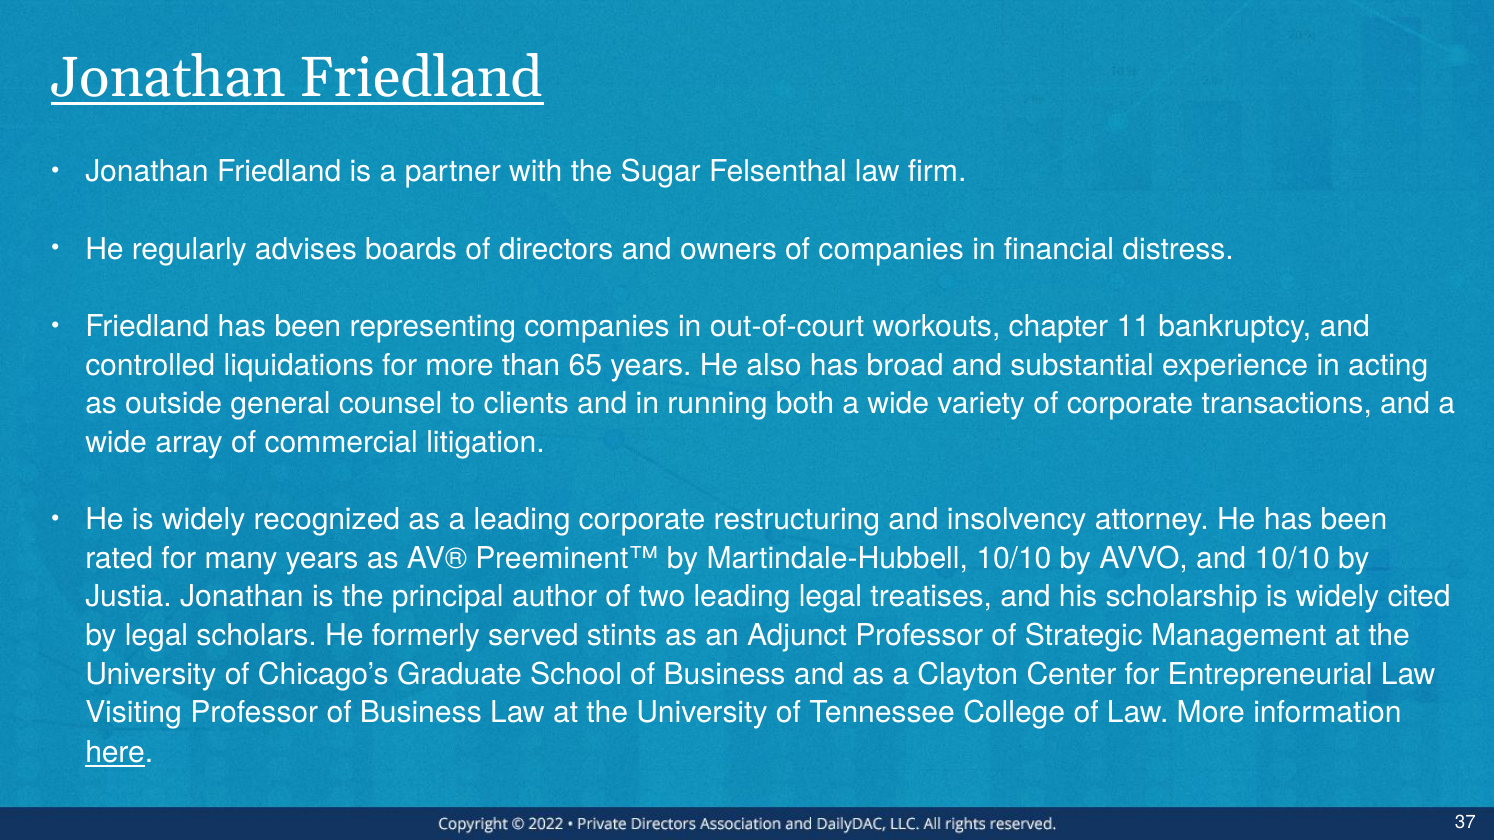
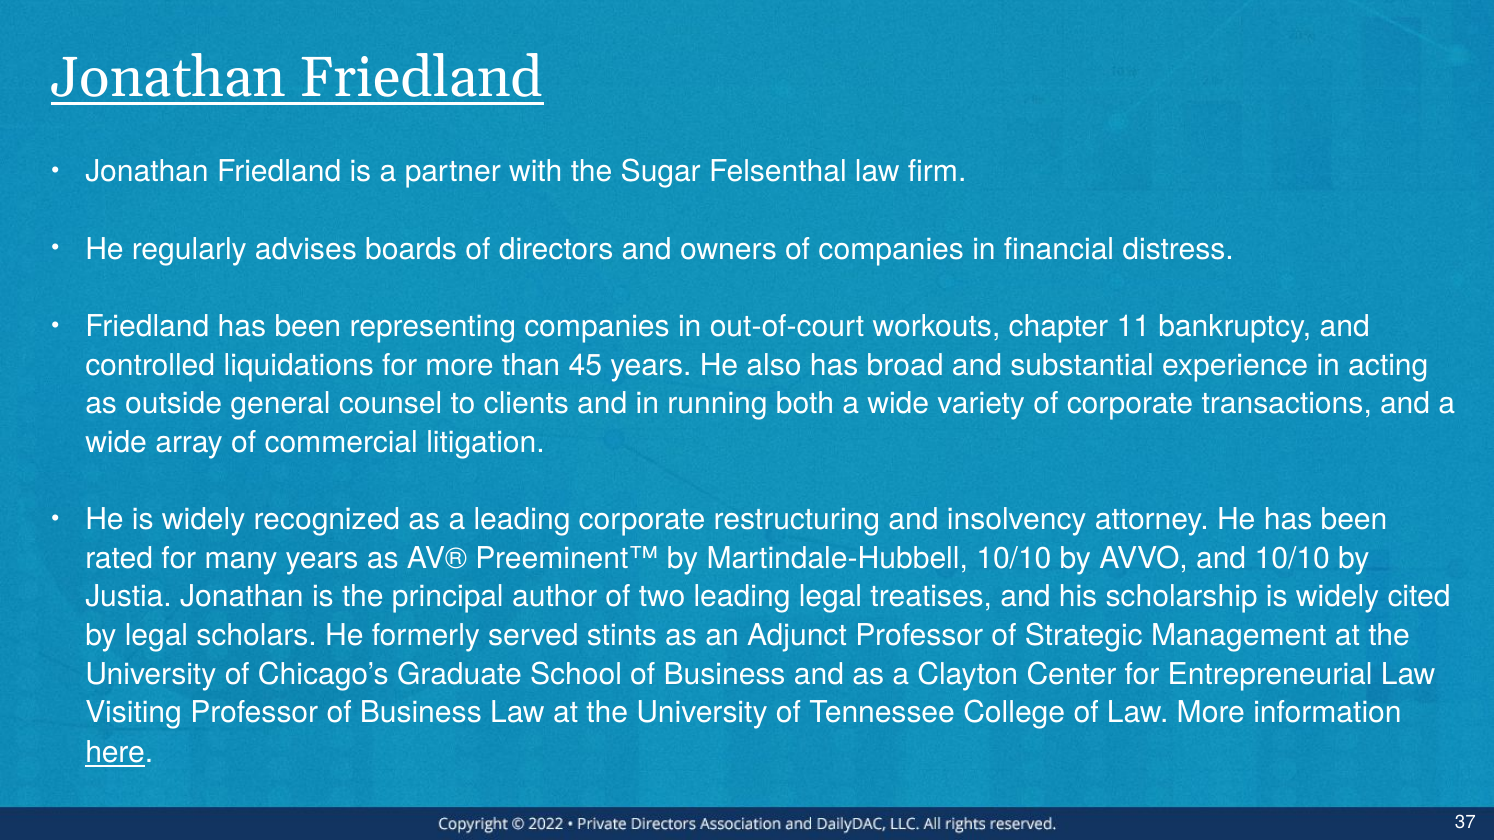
65: 65 -> 45 (585, 365)
